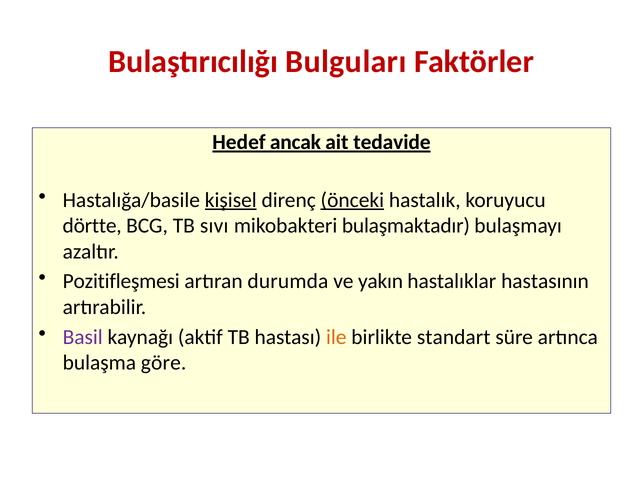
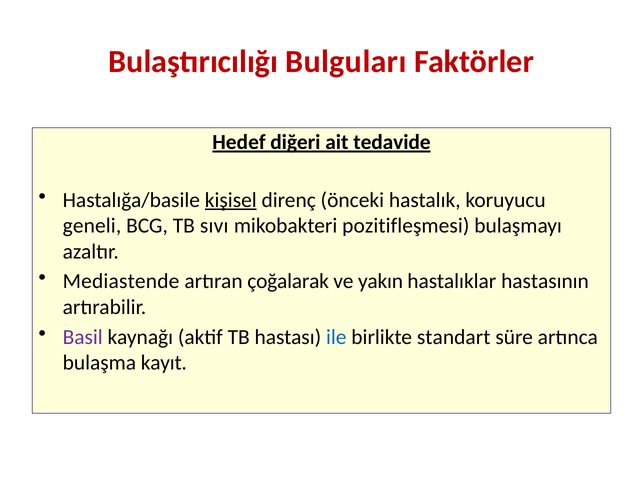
ancak: ancak -> diğeri (295, 142)
önceki underline: present -> none (352, 200)
dörtte: dörtte -> geneli (92, 226)
bulaşmaktadır: bulaşmaktadır -> pozitifleşmesi (406, 226)
Pozitifleşmesi: Pozitifleşmesi -> Mediastende (121, 282)
durumda: durumda -> çoğalarak (288, 282)
ile colour: orange -> blue (336, 337)
göre: göre -> kayıt (164, 363)
